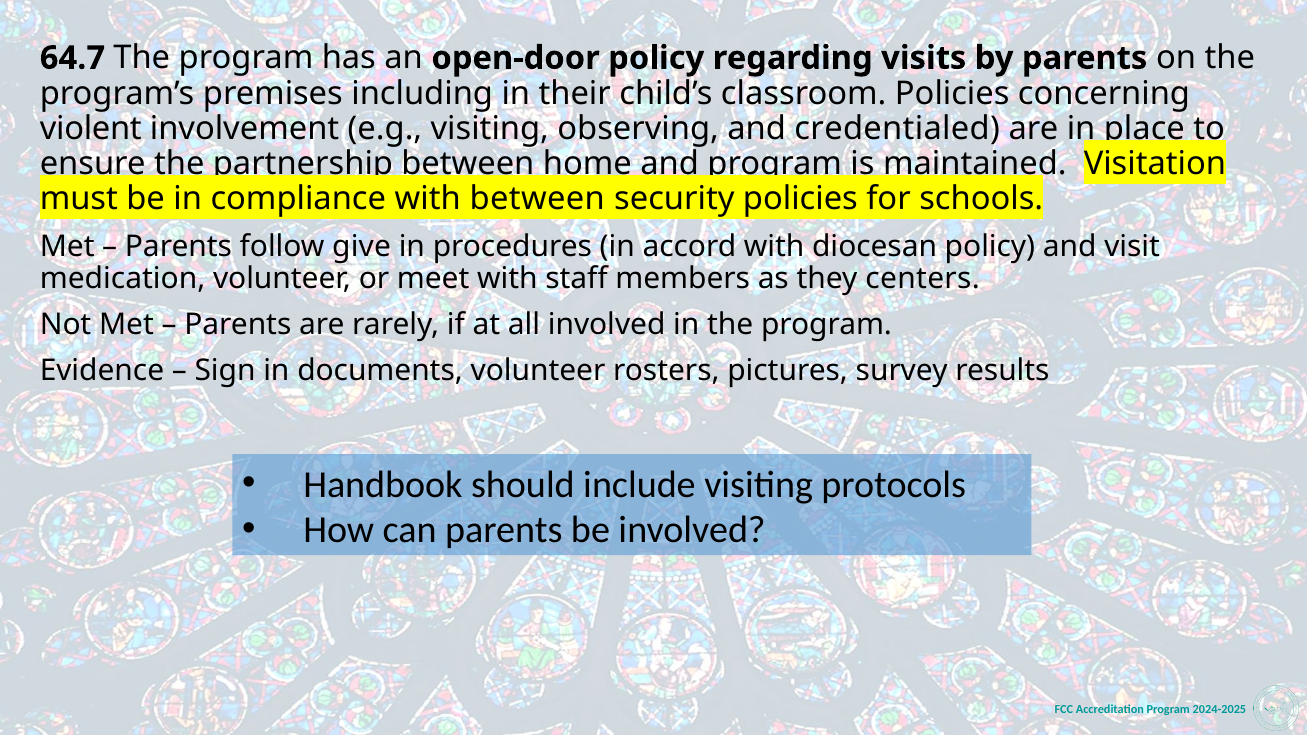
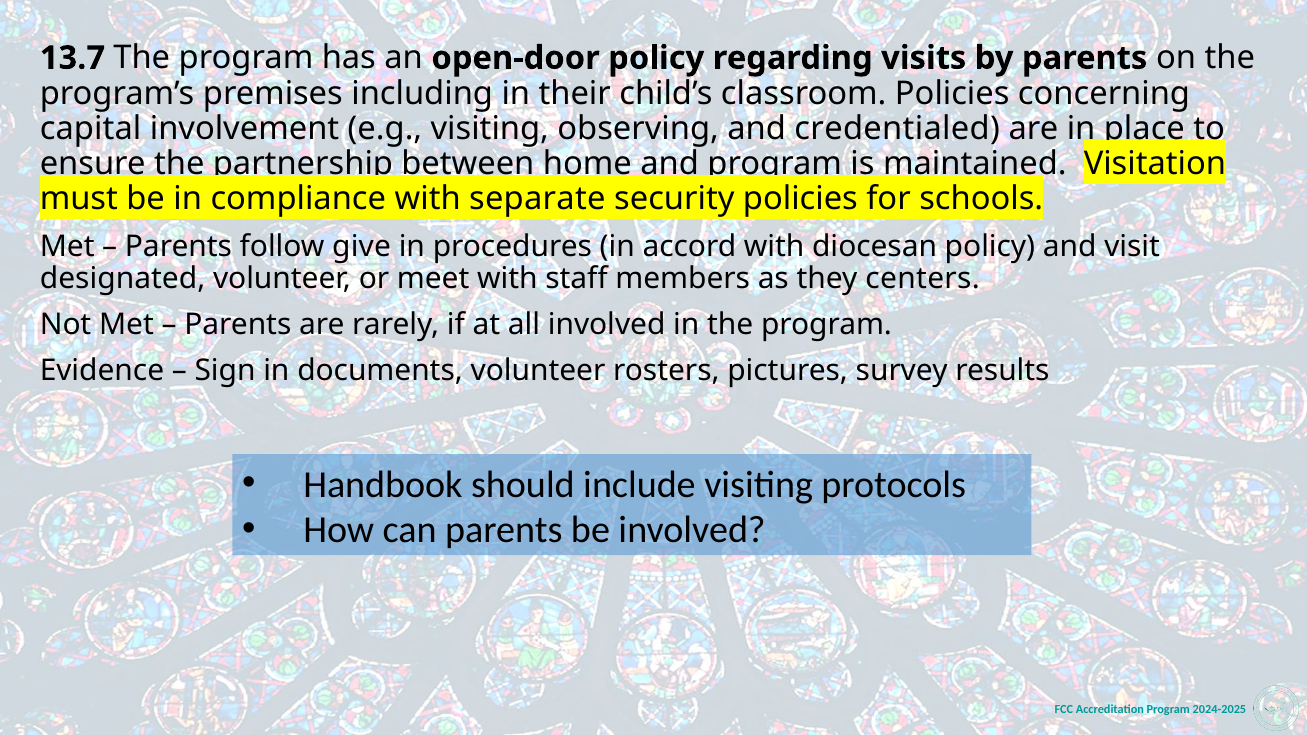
64.7: 64.7 -> 13.7 (72, 58)
violent: violent -> capital (91, 129)
with between: between -> separate (537, 199)
medication: medication -> designated (123, 279)
